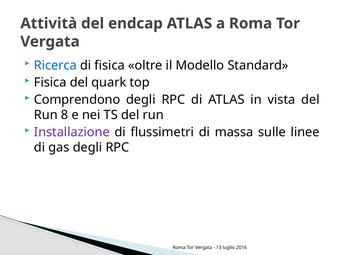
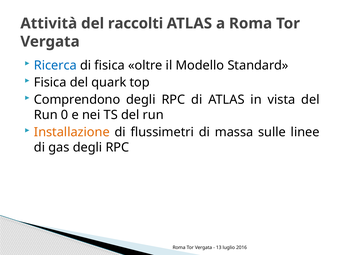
endcap: endcap -> raccolti (136, 23)
8: 8 -> 0 (65, 115)
Installazione colour: purple -> orange (72, 132)
